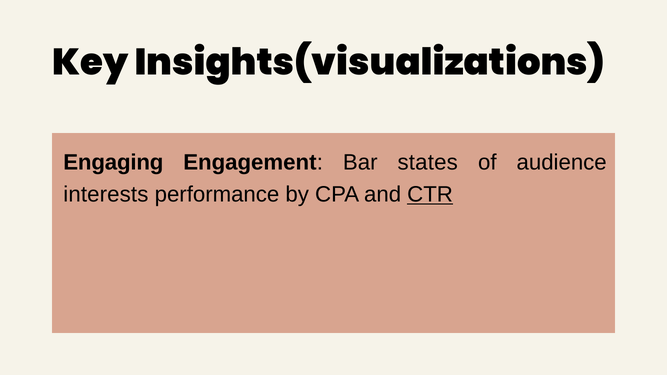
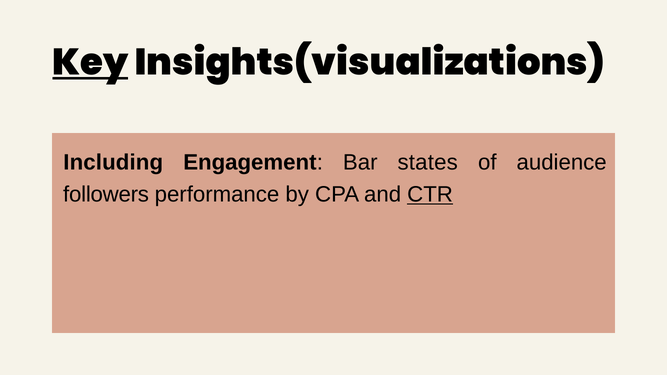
Key underline: none -> present (90, 62)
Engaging: Engaging -> Including (113, 162)
interests: interests -> followers (106, 194)
